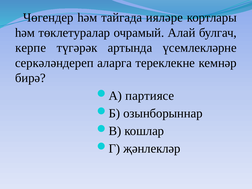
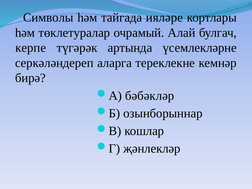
Чөгендер: Чөгендер -> Символы (48, 18)
партиясе: партиясе -> бәбәкләр (150, 96)
